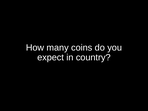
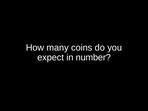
country: country -> number (93, 57)
